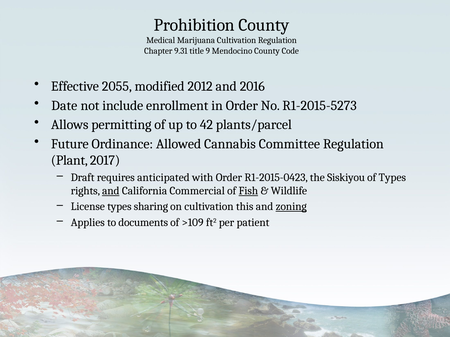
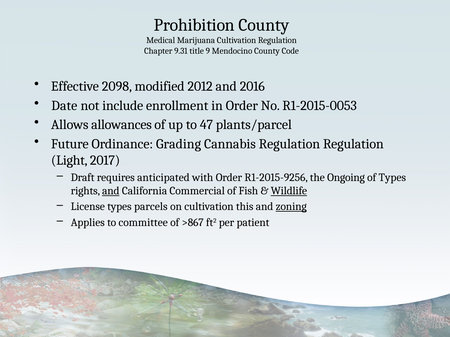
2055: 2055 -> 2098 (117, 86)
R1-2015-5273: R1-2015-5273 -> R1-2015-0053 (320, 106)
permitting: permitting -> allowances (121, 125)
42: 42 -> 47 (206, 125)
Allowed: Allowed -> Grading (179, 144)
Cannabis Committee: Committee -> Regulation (289, 144)
Plant: Plant -> Light (69, 161)
R1-2015-0423: R1-2015-0423 -> R1-2015-9256 (276, 178)
Siskiyou: Siskiyou -> Ongoing (346, 178)
Fish underline: present -> none (248, 191)
Wildlife underline: none -> present (289, 191)
sharing: sharing -> parcels (151, 207)
documents: documents -> committee (143, 223)
>109: >109 -> >867 (193, 223)
